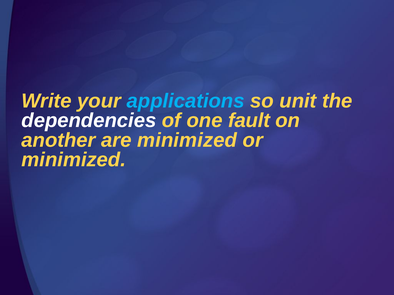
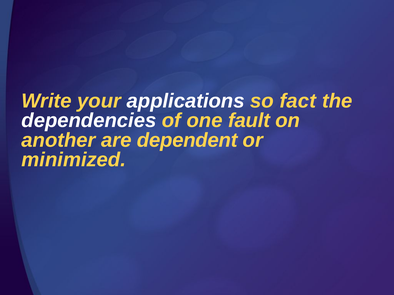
applications colour: light blue -> white (186, 101)
unit: unit -> fact (298, 101)
are minimized: minimized -> dependent (187, 140)
